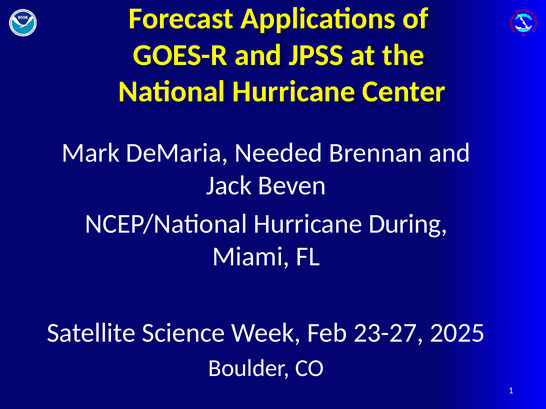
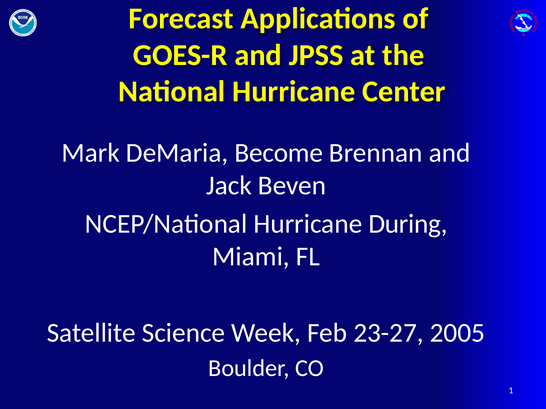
Needed: Needed -> Become (279, 153)
2025: 2025 -> 2005 (457, 333)
